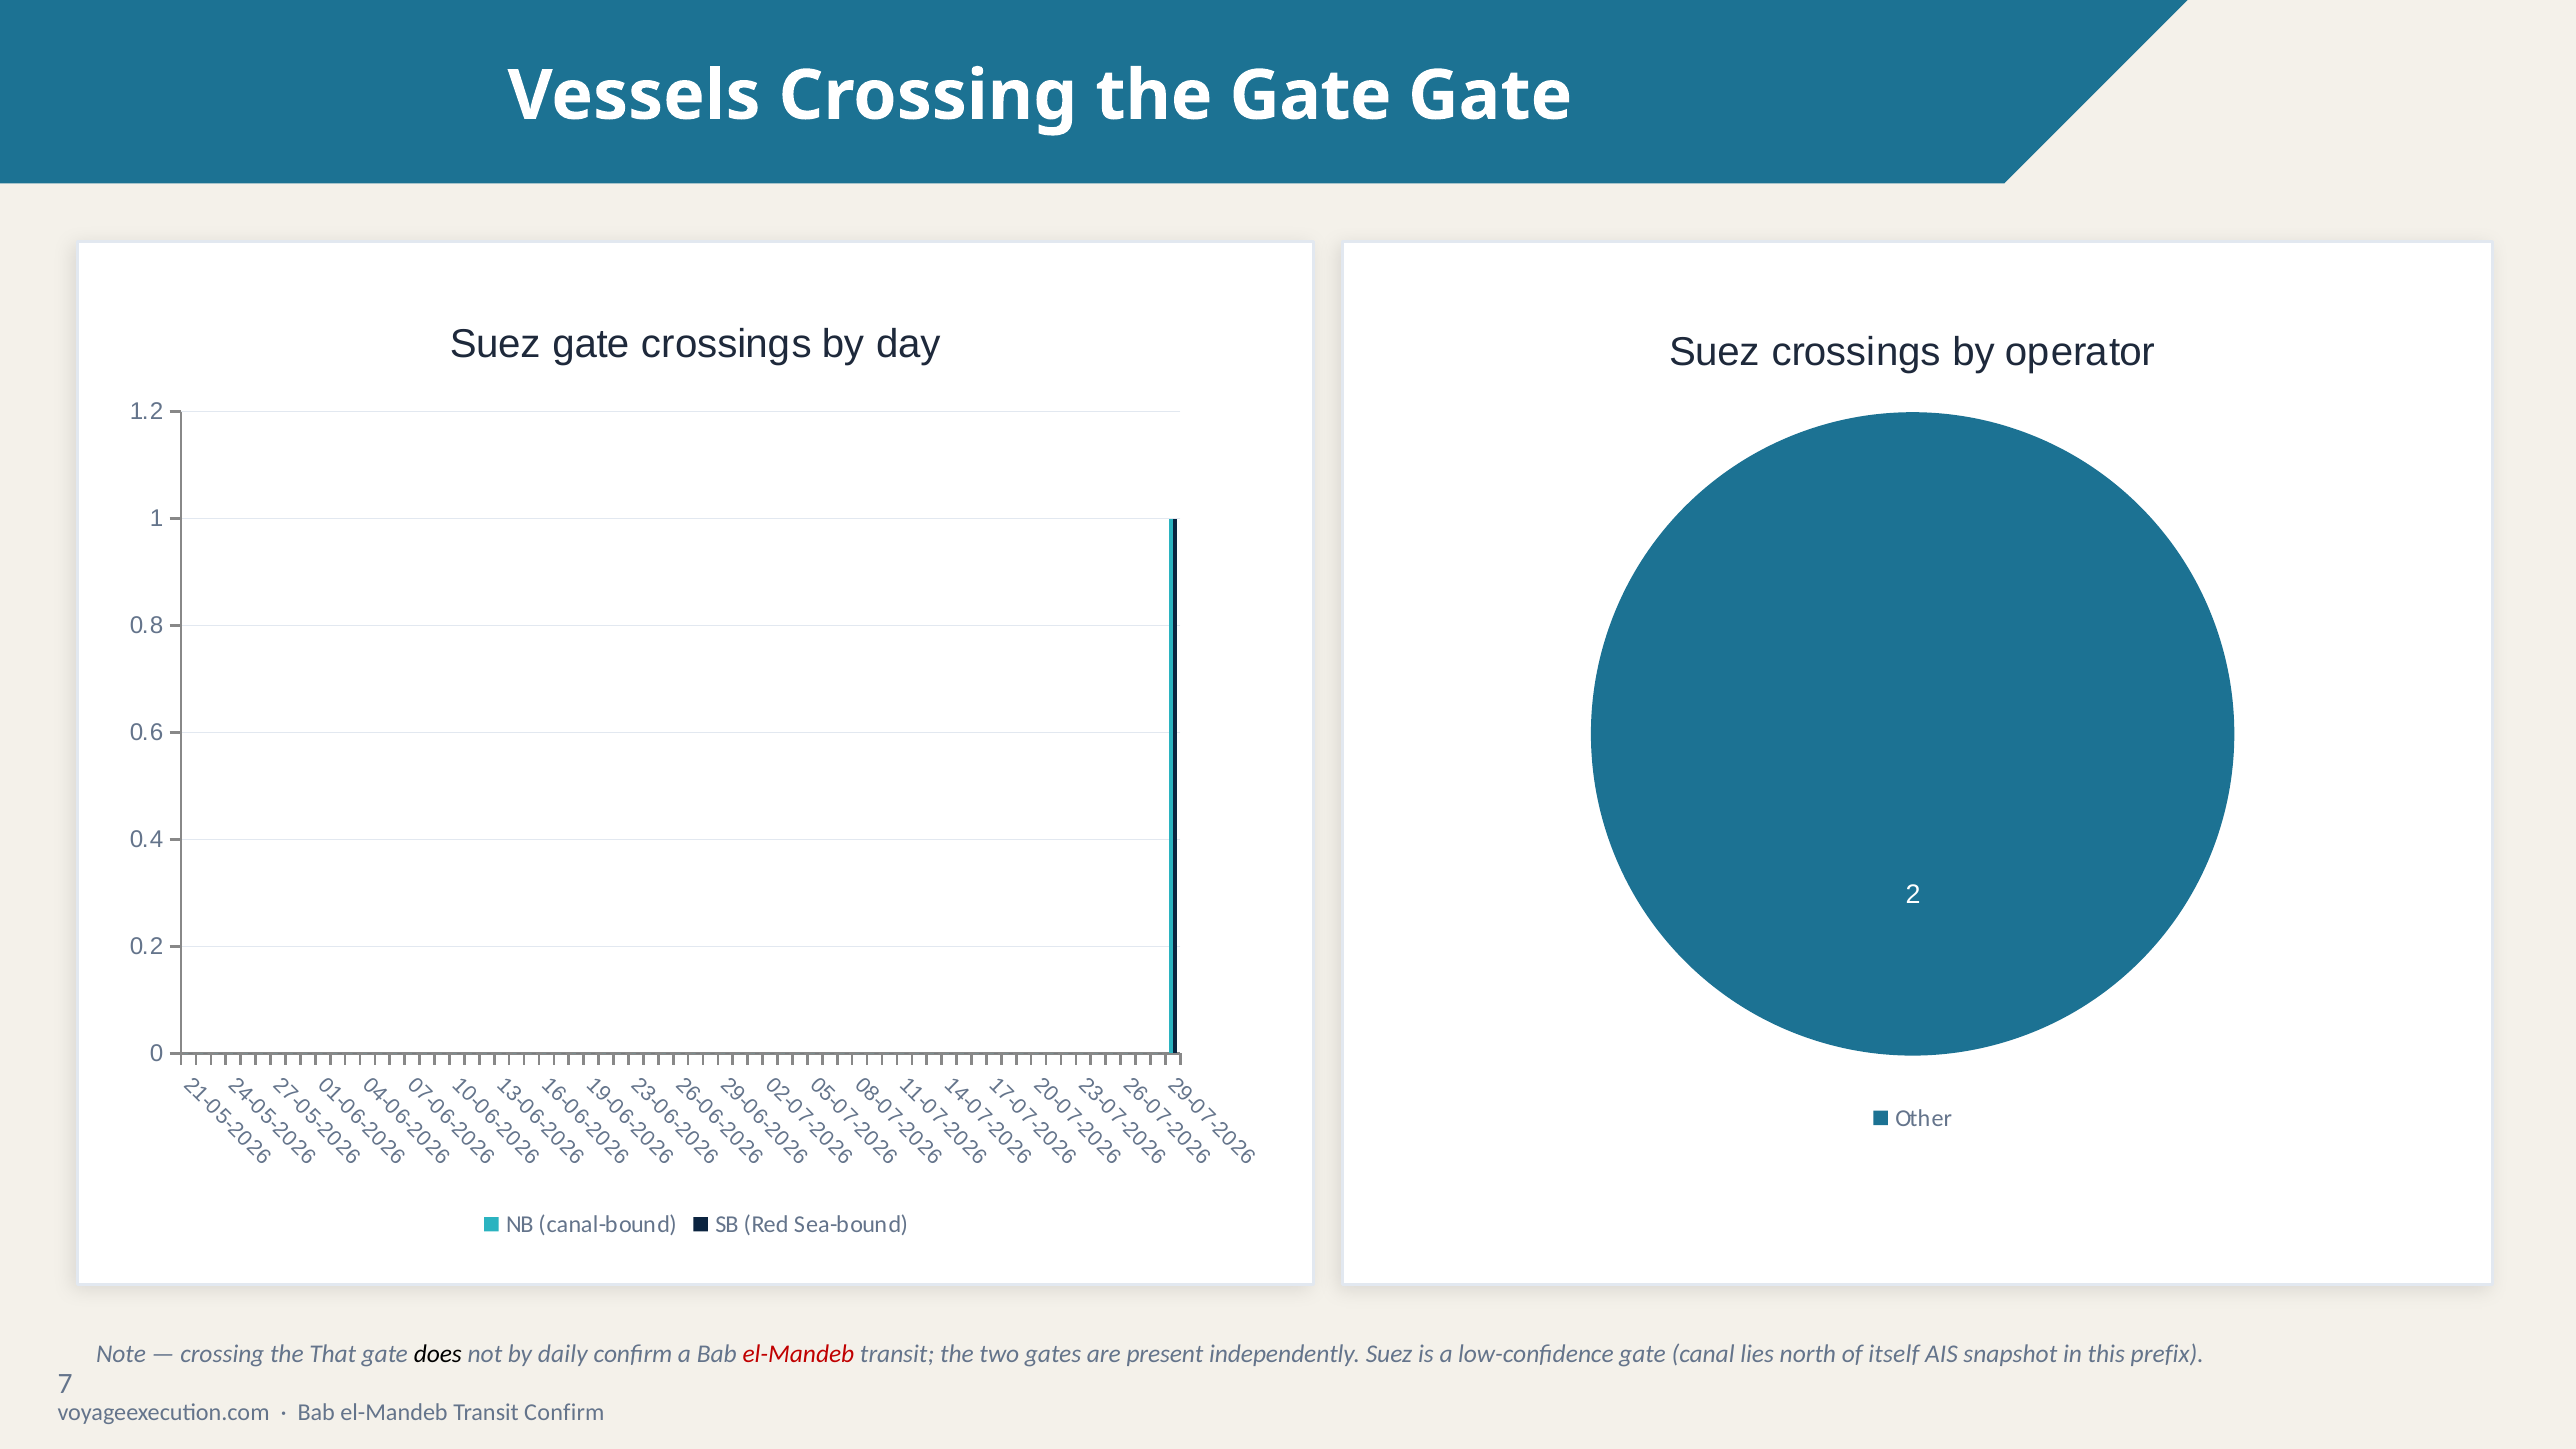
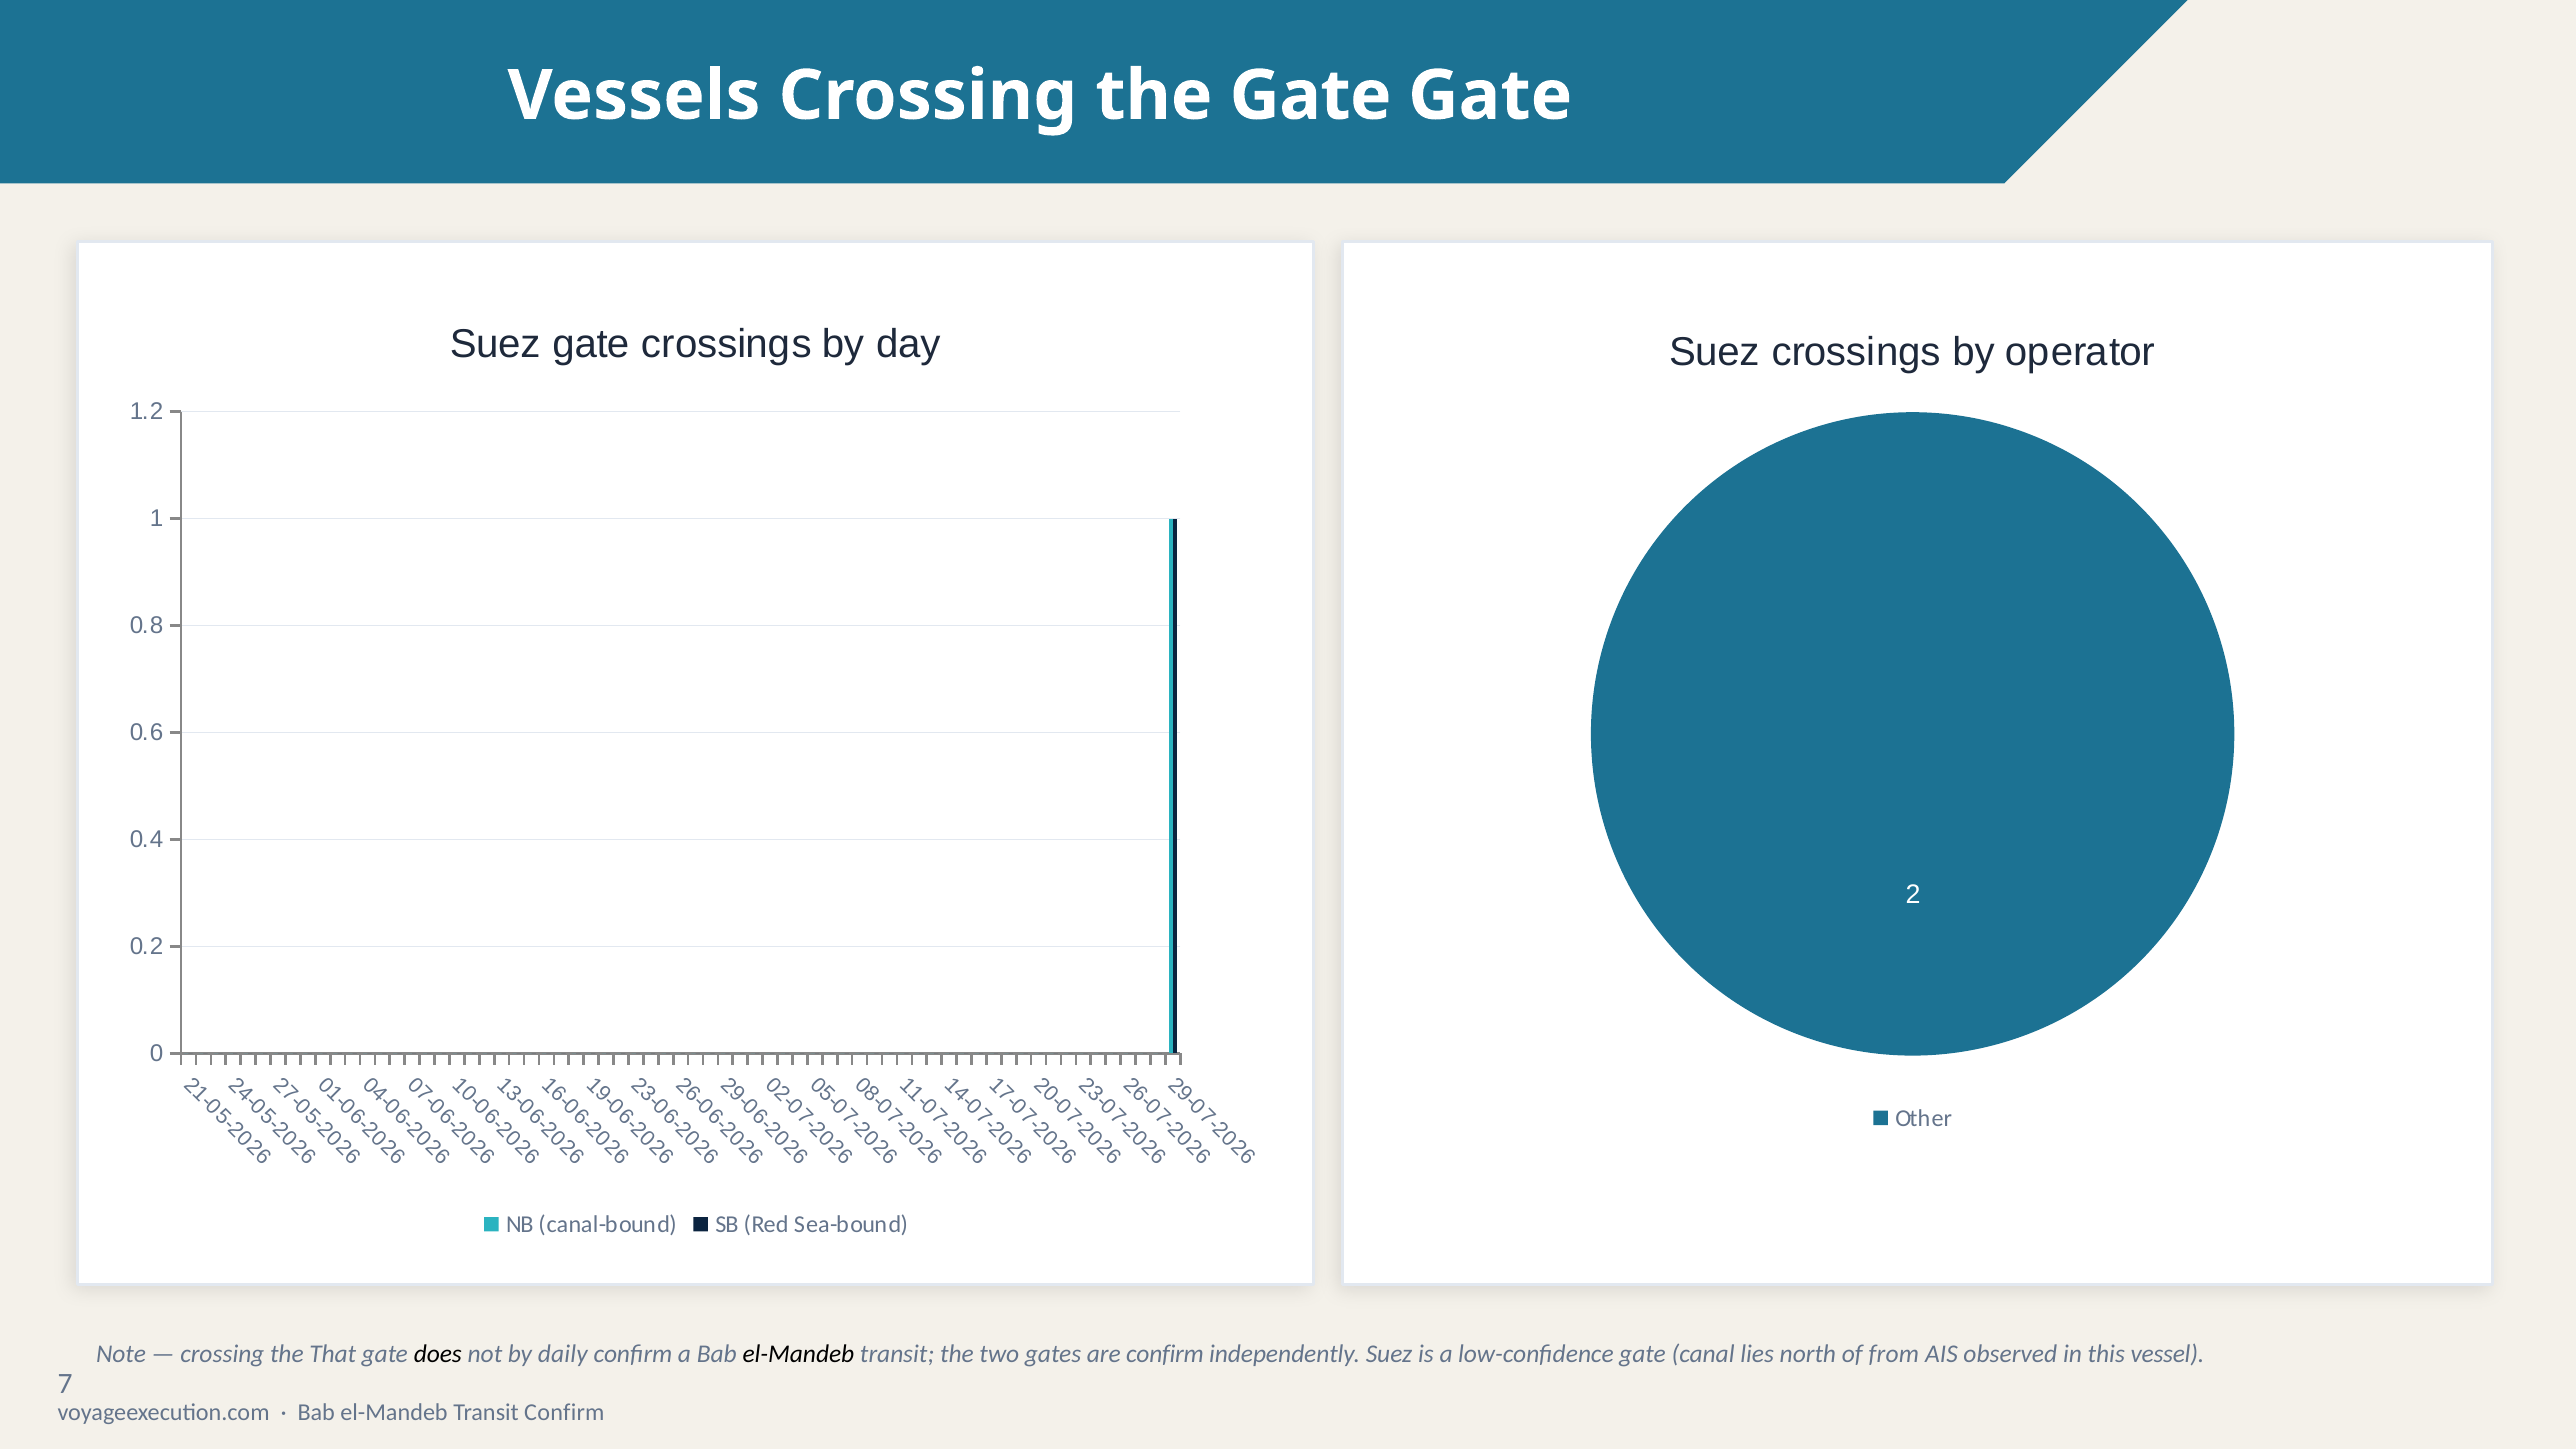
el-Mandeb colour: red -> black (798, 1354)
are present: present -> confirm (1165, 1354)
itself: itself -> from (1894, 1354)
snapshot: snapshot -> observed (2010, 1354)
prefix: prefix -> vessel (2167, 1354)
